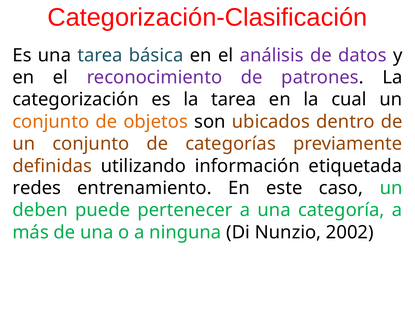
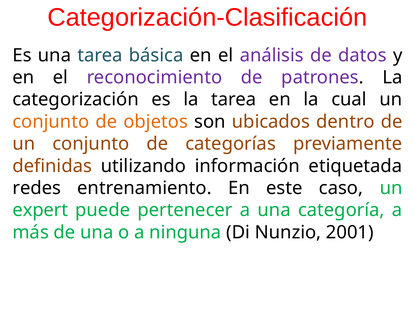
deben: deben -> expert (40, 210)
2002: 2002 -> 2001 (350, 232)
